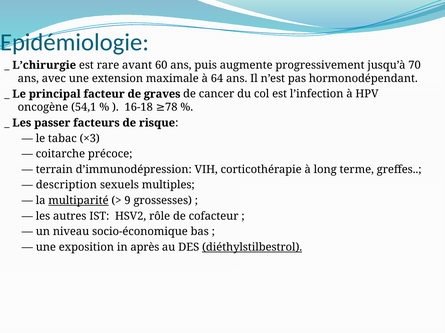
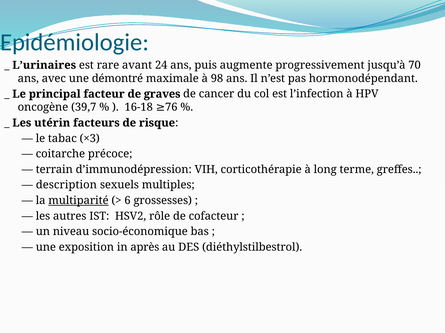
L’chirurgie: L’chirurgie -> L’urinaires (44, 65)
60: 60 -> 24 (161, 65)
extension: extension -> démontré (117, 79)
64: 64 -> 98 (217, 79)
54,1: 54,1 -> 39,7 (84, 108)
78: 78 -> 76 (171, 108)
passer: passer -> utérin (52, 123)
9: 9 -> 6 (128, 201)
diéthylstilbestrol underline: present -> none (252, 248)
